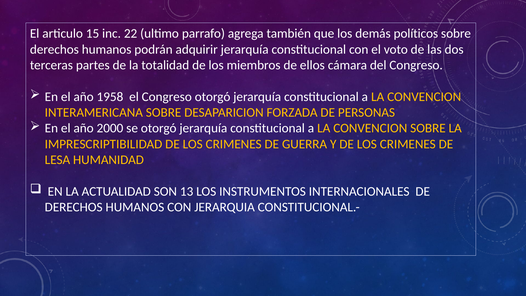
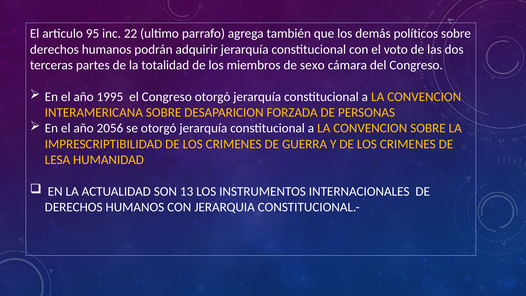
15: 15 -> 95 (93, 34)
ellos: ellos -> sexo (312, 65)
1958: 1958 -> 1995 (110, 97)
2000: 2000 -> 2056 (110, 128)
